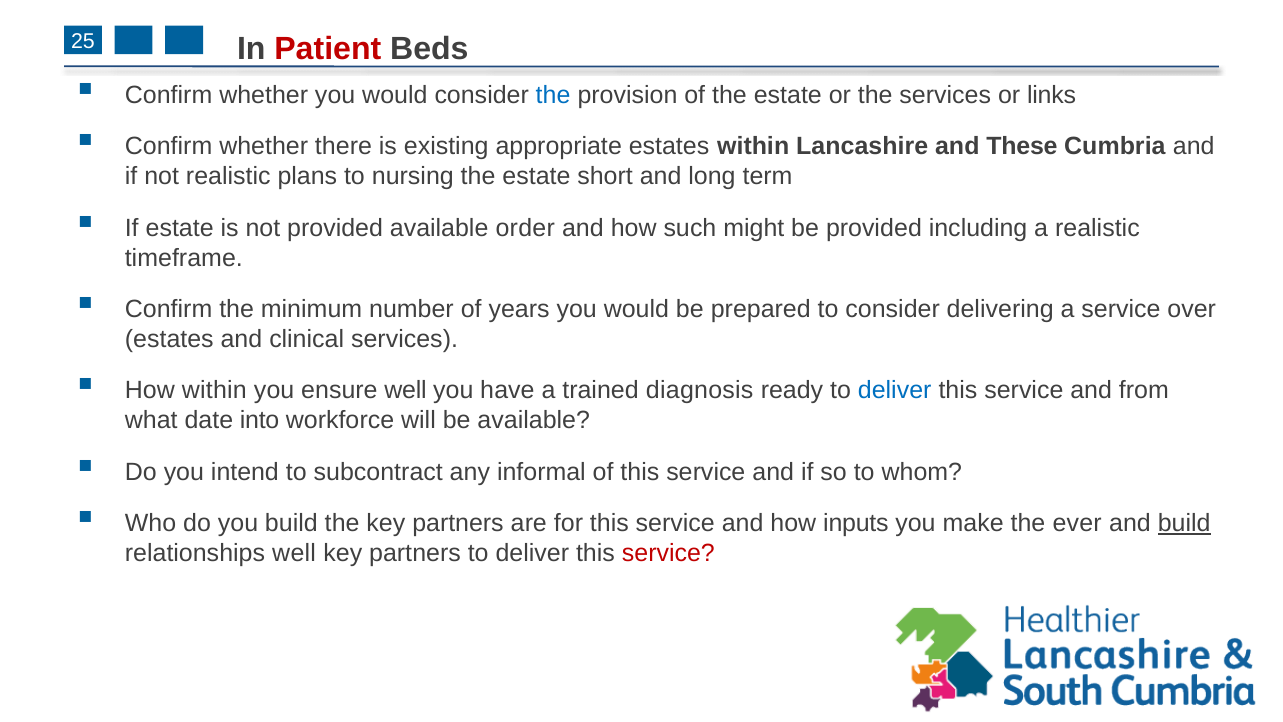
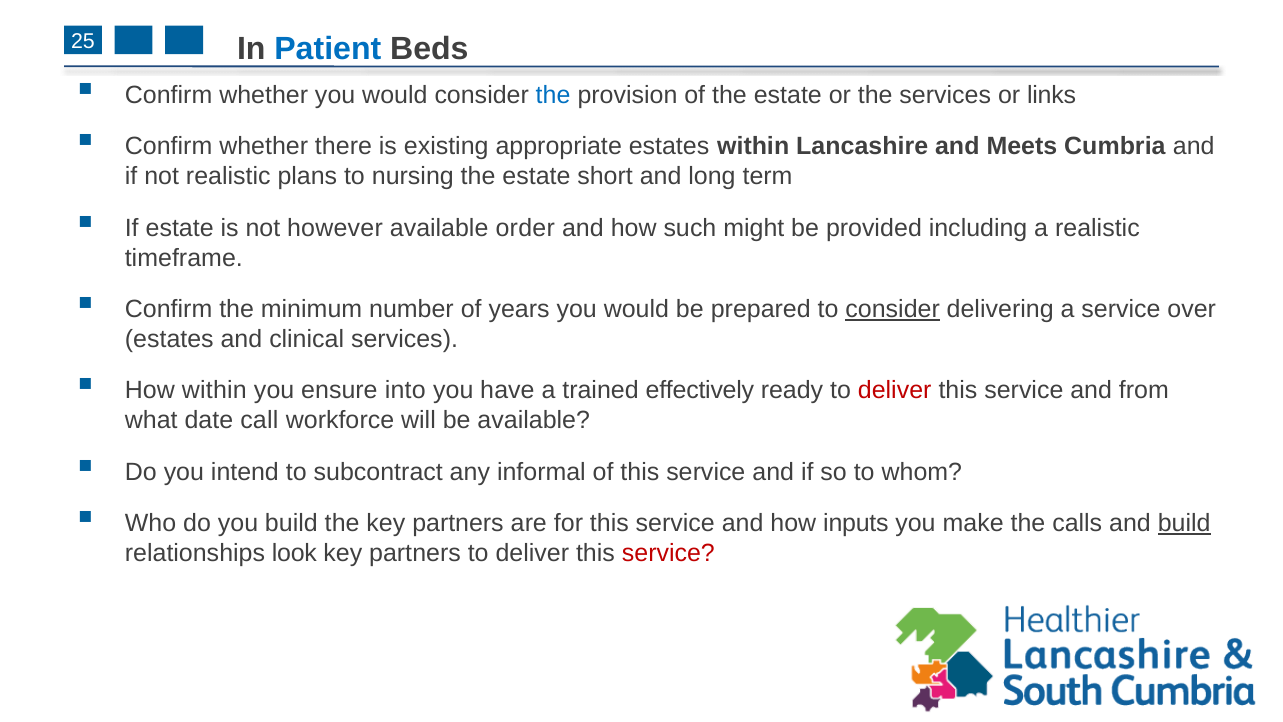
Patient colour: red -> blue (328, 49)
These: These -> Meets (1022, 147)
not provided: provided -> however (335, 228)
consider underline: none -> present (893, 309)
ensure well: well -> into (405, 391)
diagnosis: diagnosis -> effectively (700, 391)
deliver colour: blue -> red (895, 391)
into: into -> call (259, 420)
ever: ever -> calls (1077, 523)
relationships well: well -> look (294, 553)
